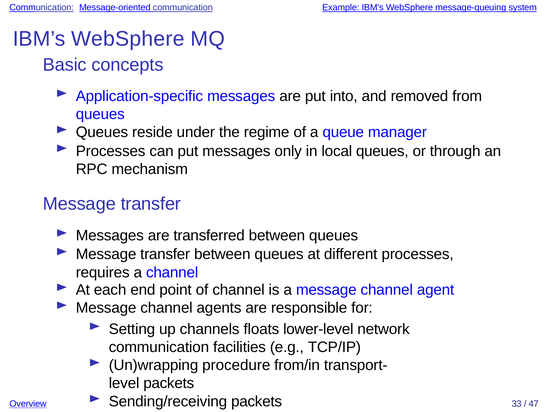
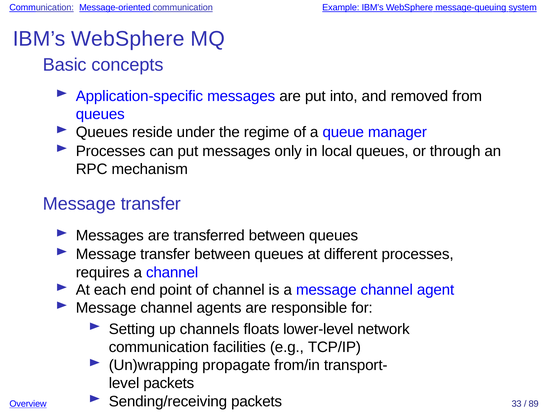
procedure: procedure -> propagate (236, 365)
47: 47 -> 89 (534, 404)
